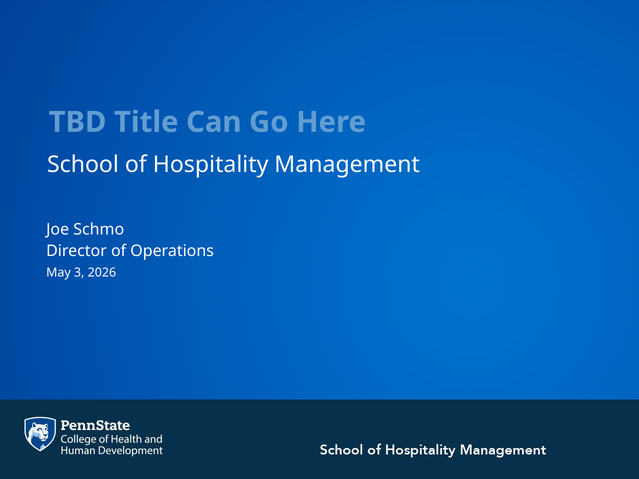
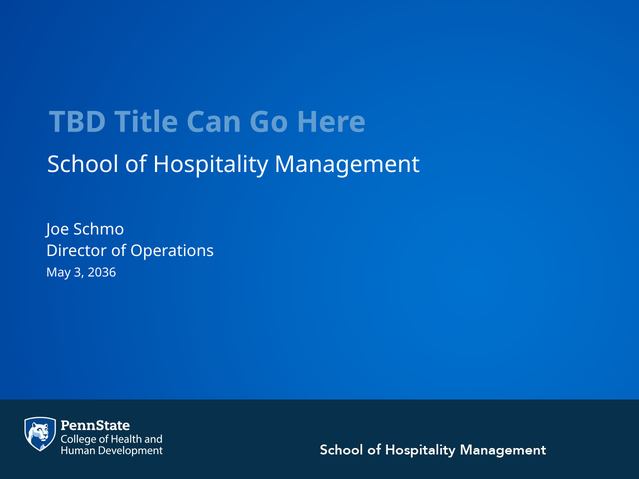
2026: 2026 -> 2036 (102, 273)
